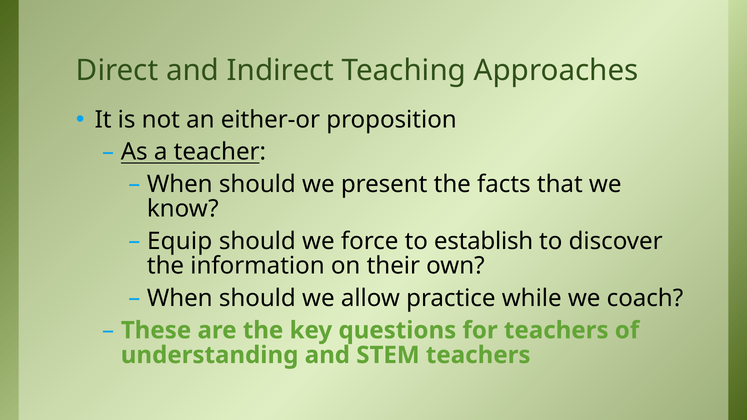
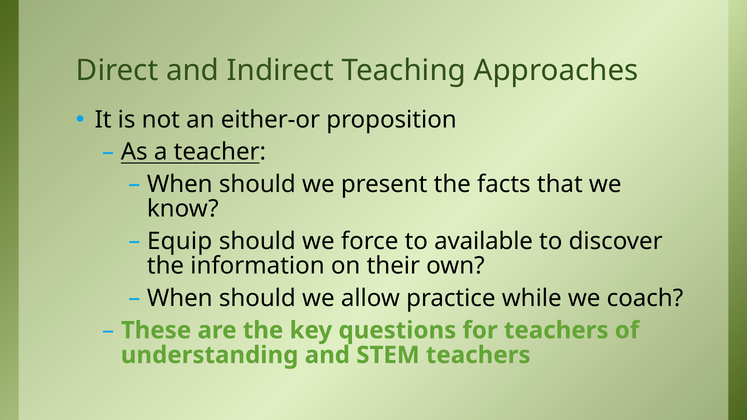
establish: establish -> available (484, 241)
